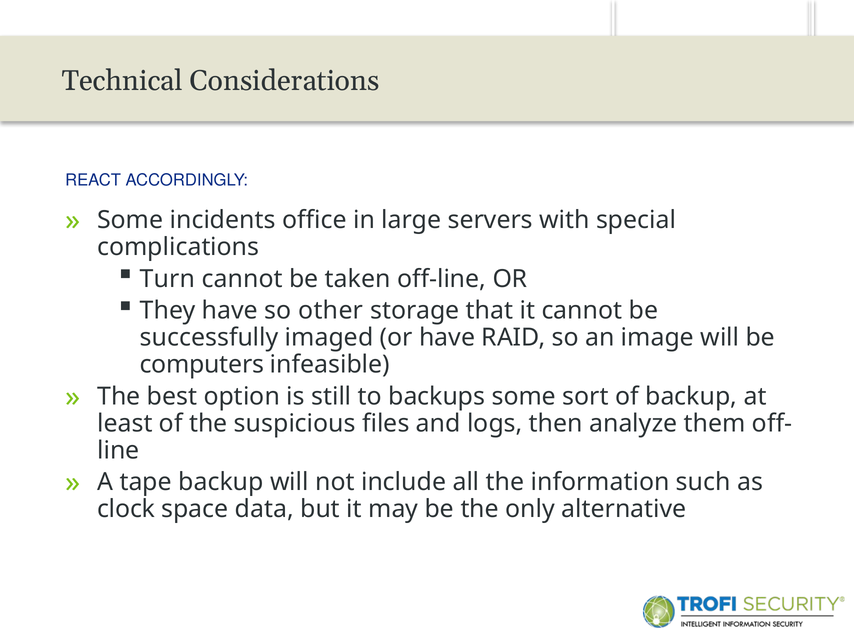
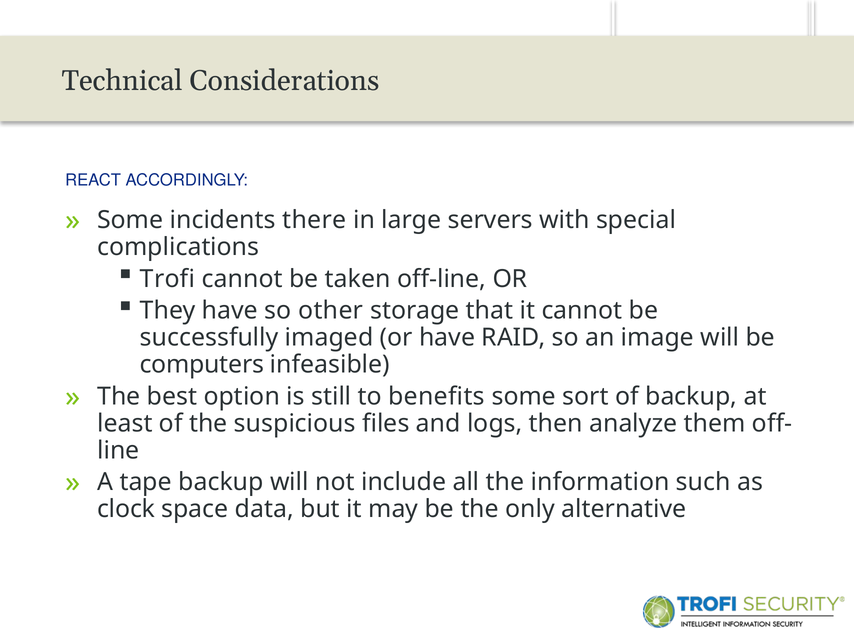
office: office -> there (314, 220)
Turn: Turn -> Trofi (168, 279)
backups: backups -> benefits (437, 396)
